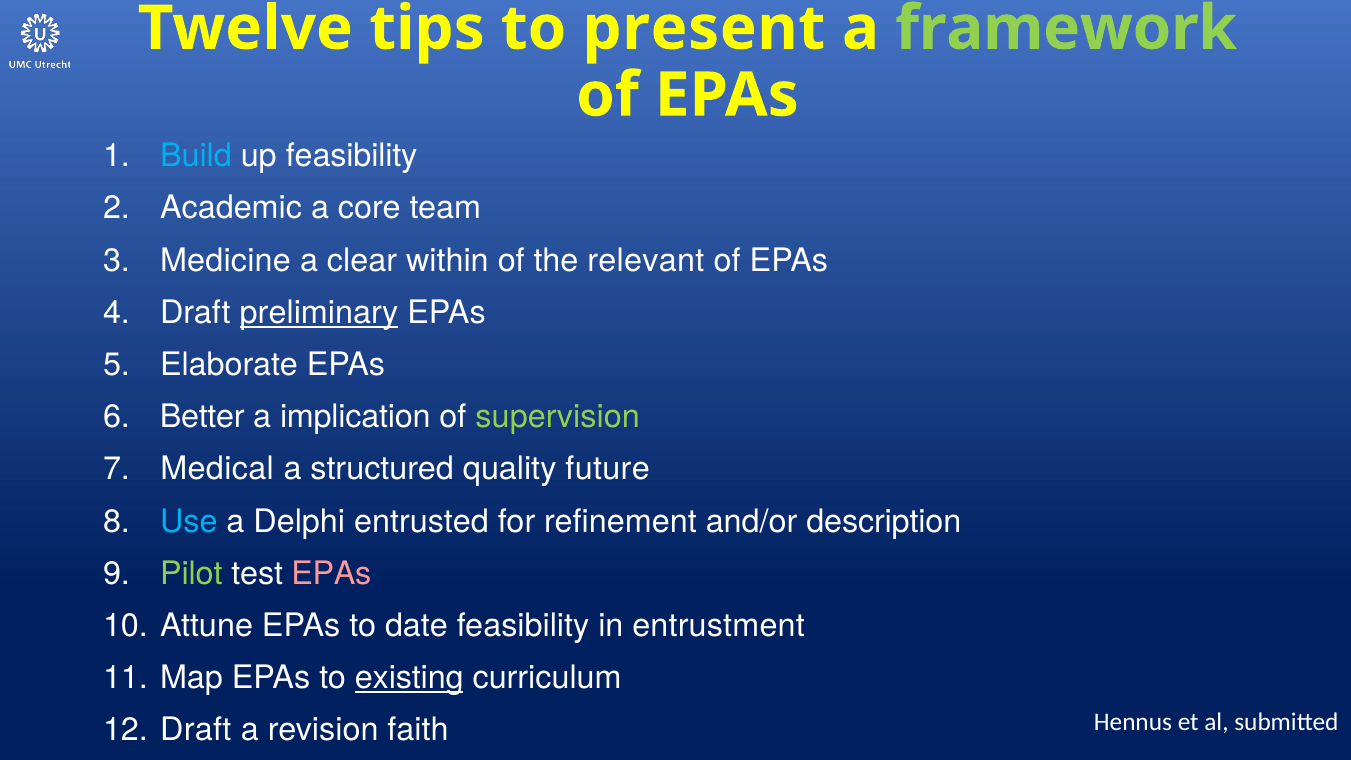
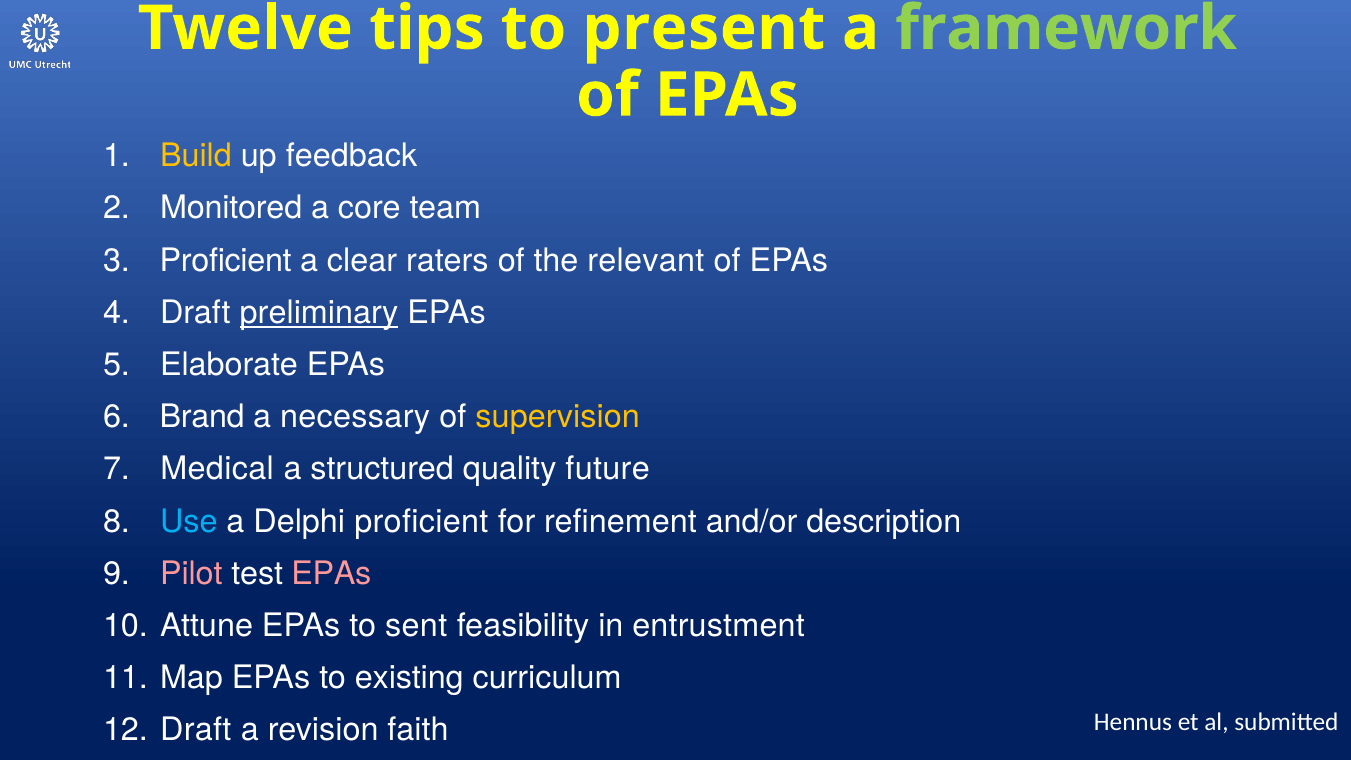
Build colour: light blue -> yellow (196, 156)
up feasibility: feasibility -> feedback (352, 156)
Academic: Academic -> Monitored (231, 208)
Medicine: Medicine -> Proficient (226, 260)
within: within -> raters (447, 260)
Better: Better -> Brand (202, 417)
implication: implication -> necessary (355, 417)
supervision colour: light green -> yellow (558, 417)
Delphi entrusted: entrusted -> proficient (421, 521)
Pilot colour: light green -> pink (191, 573)
date: date -> sent (416, 626)
existing underline: present -> none (409, 678)
